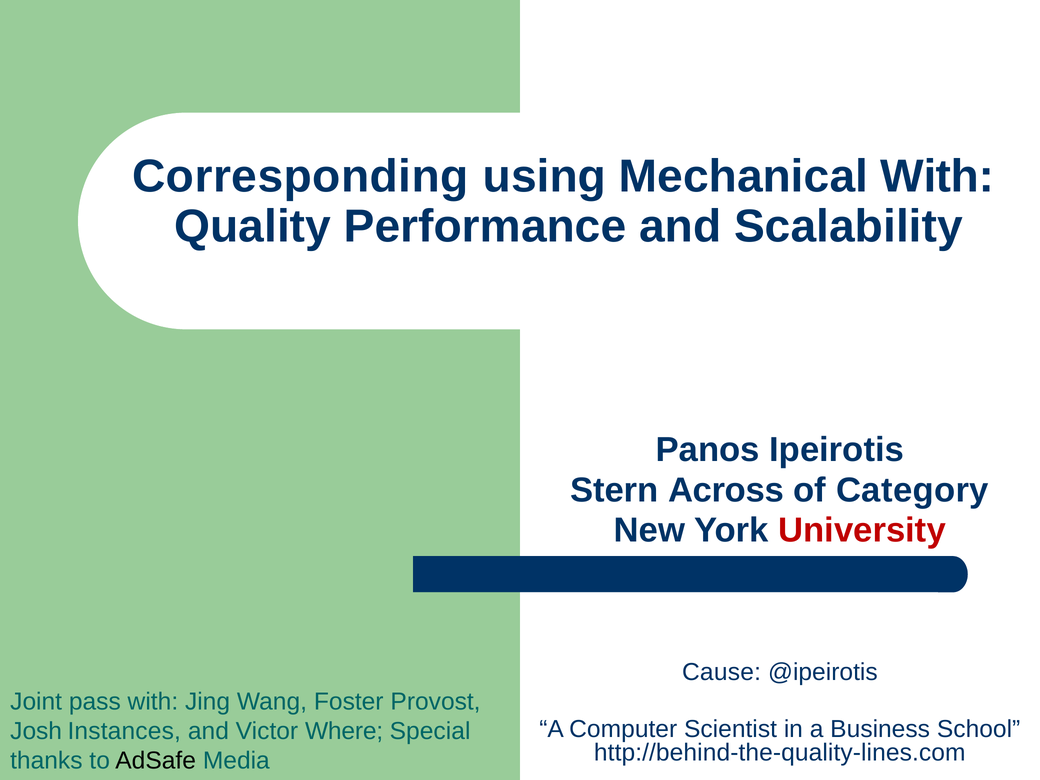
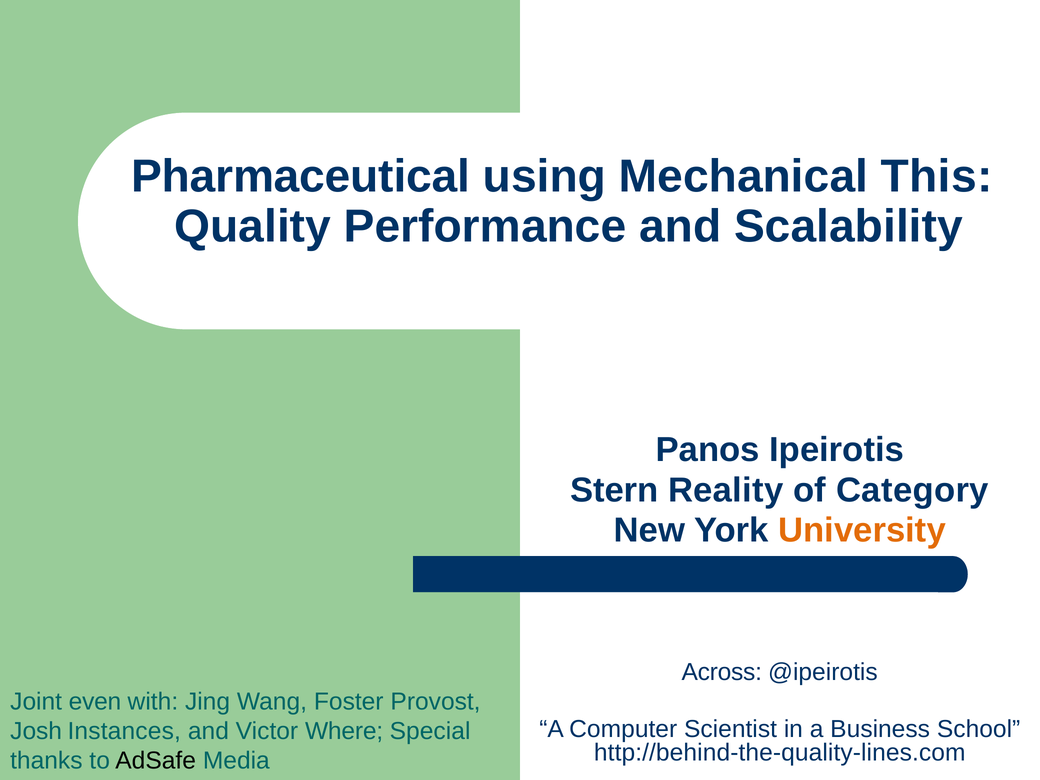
Corresponding: Corresponding -> Pharmaceutical (301, 176)
Mechanical With: With -> This (937, 176)
Across: Across -> Reality (726, 490)
University colour: red -> orange (862, 530)
Cause: Cause -> Across (722, 672)
pass: pass -> even (95, 702)
